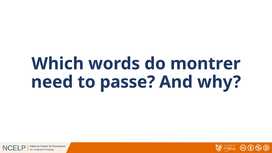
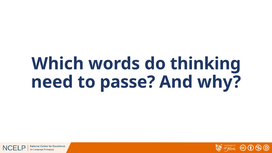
montrer: montrer -> thinking (205, 64)
